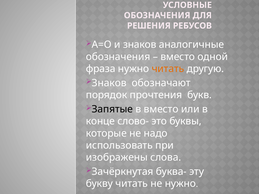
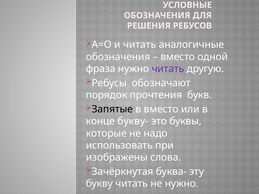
и знаков: знаков -> читать (140, 45)
читать colour: orange -> purple (168, 69)
Знаков: Знаков -> Ребусы (109, 83)
слово-: слово- -> букву- (133, 121)
